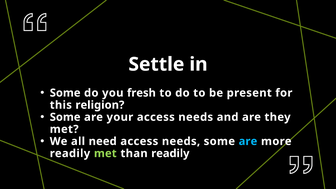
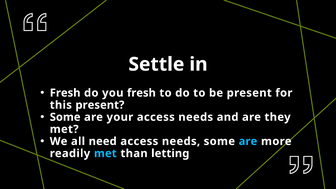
Some: Some -> Fresh (65, 93)
this religion: religion -> present (100, 105)
met colour: light green -> light blue (105, 153)
than readily: readily -> letting (170, 153)
